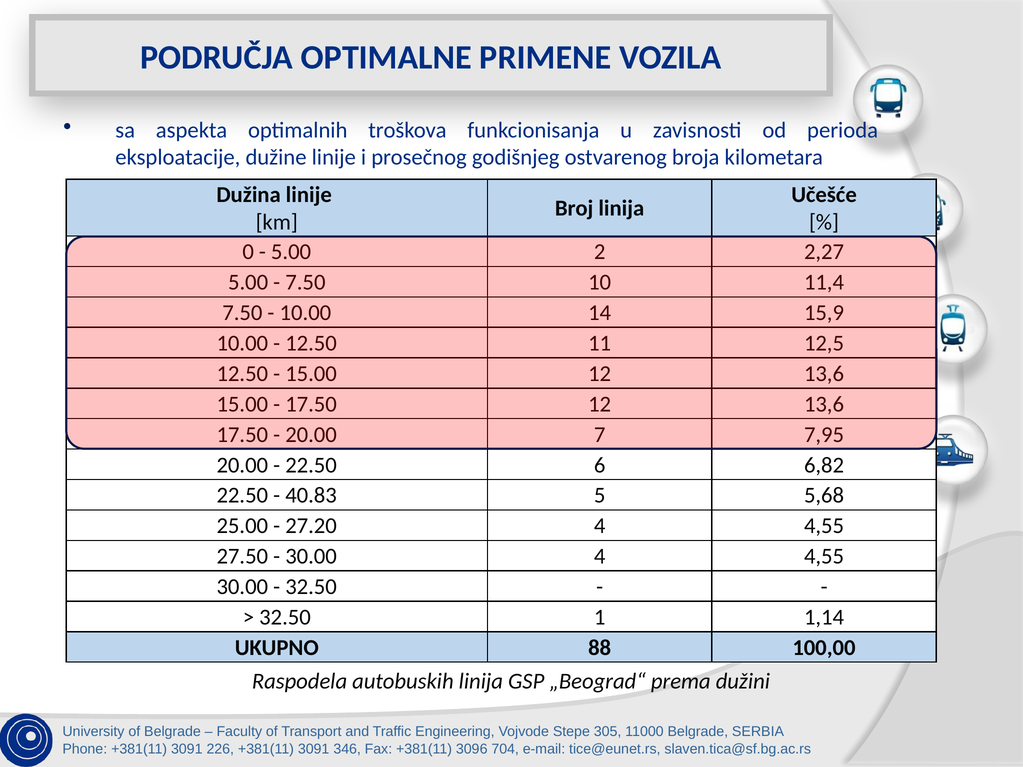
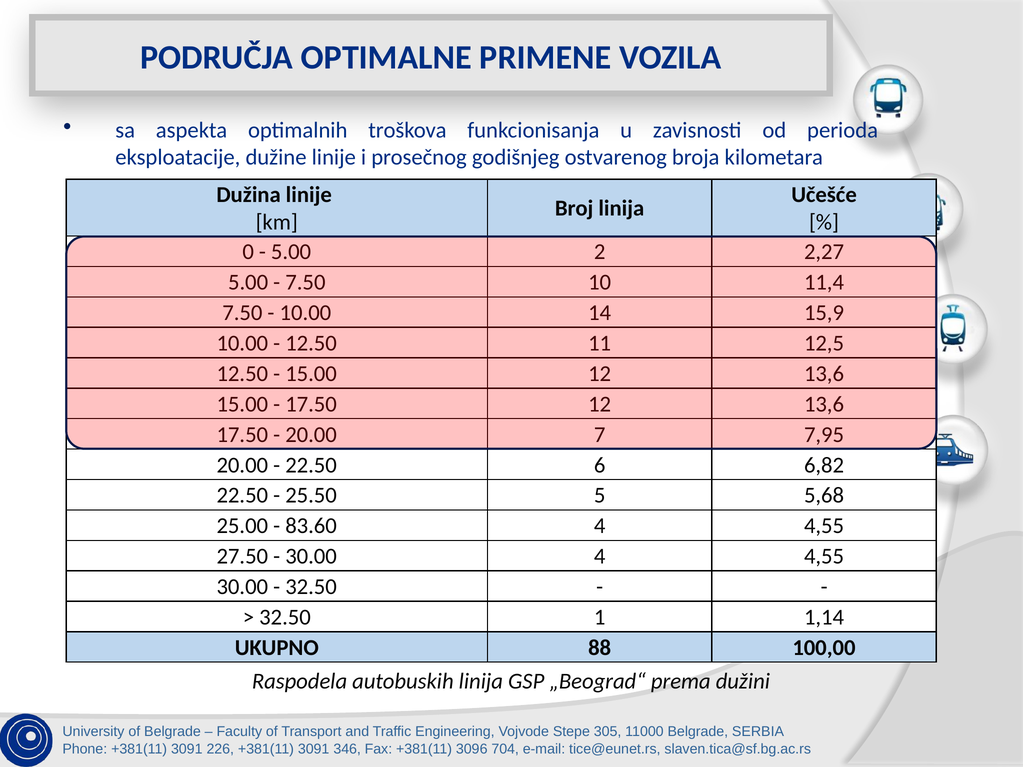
40.83: 40.83 -> 25.50 (311, 496)
27.20: 27.20 -> 83.60 (311, 526)
